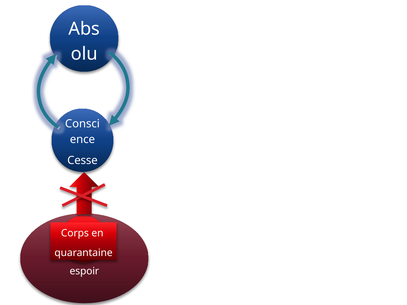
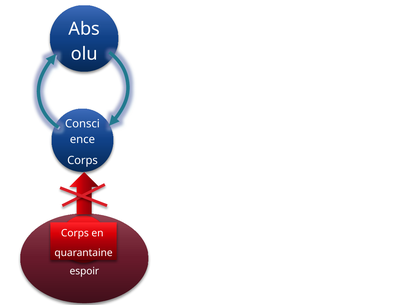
Cesse: Cesse -> Corps (82, 161)
